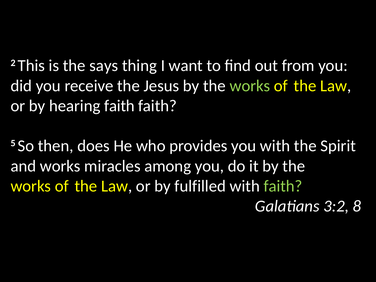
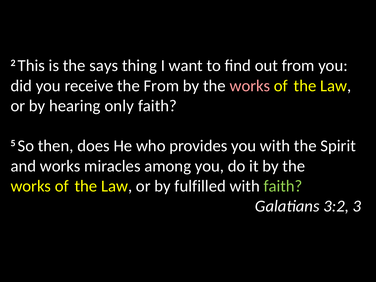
the Jesus: Jesus -> From (161, 86)
works colour: light green -> pink (250, 86)
hearing faith: faith -> only (119, 106)
8: 8 -> 3 (357, 206)
